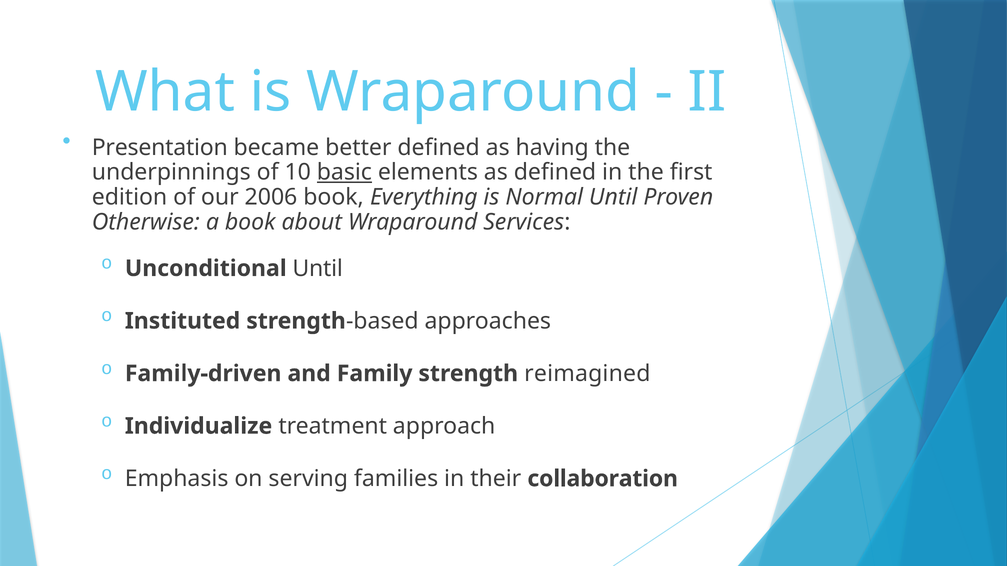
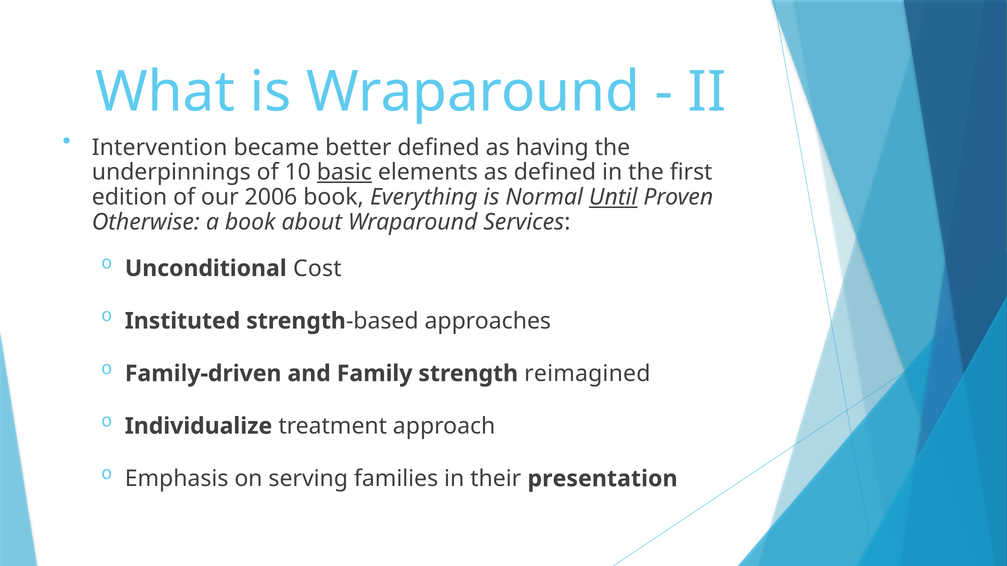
Presentation: Presentation -> Intervention (160, 148)
Until underline: none -> present (613, 197)
Unconditional Until: Until -> Cost (317, 269)
collaboration: collaboration -> presentation (603, 479)
